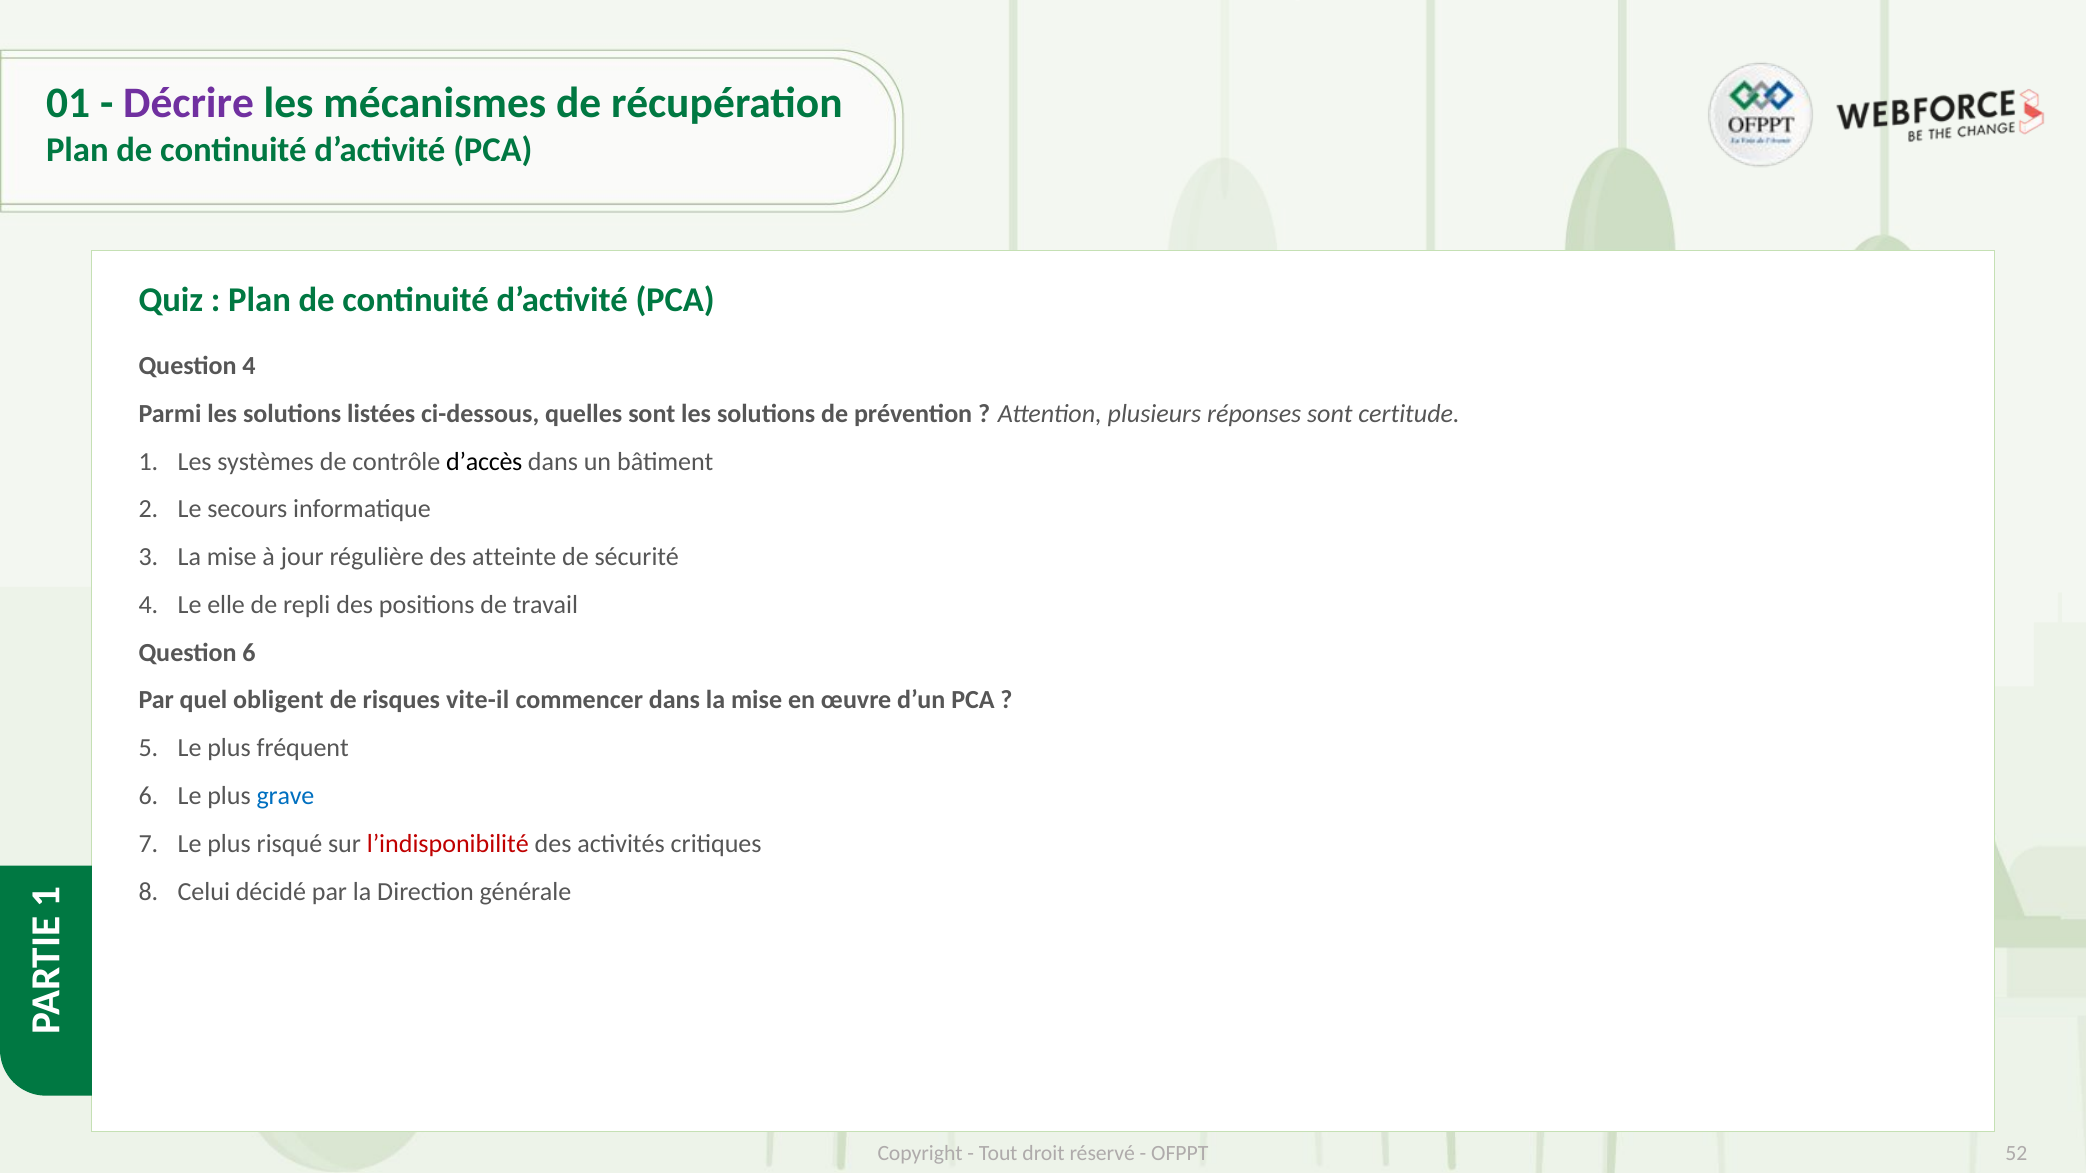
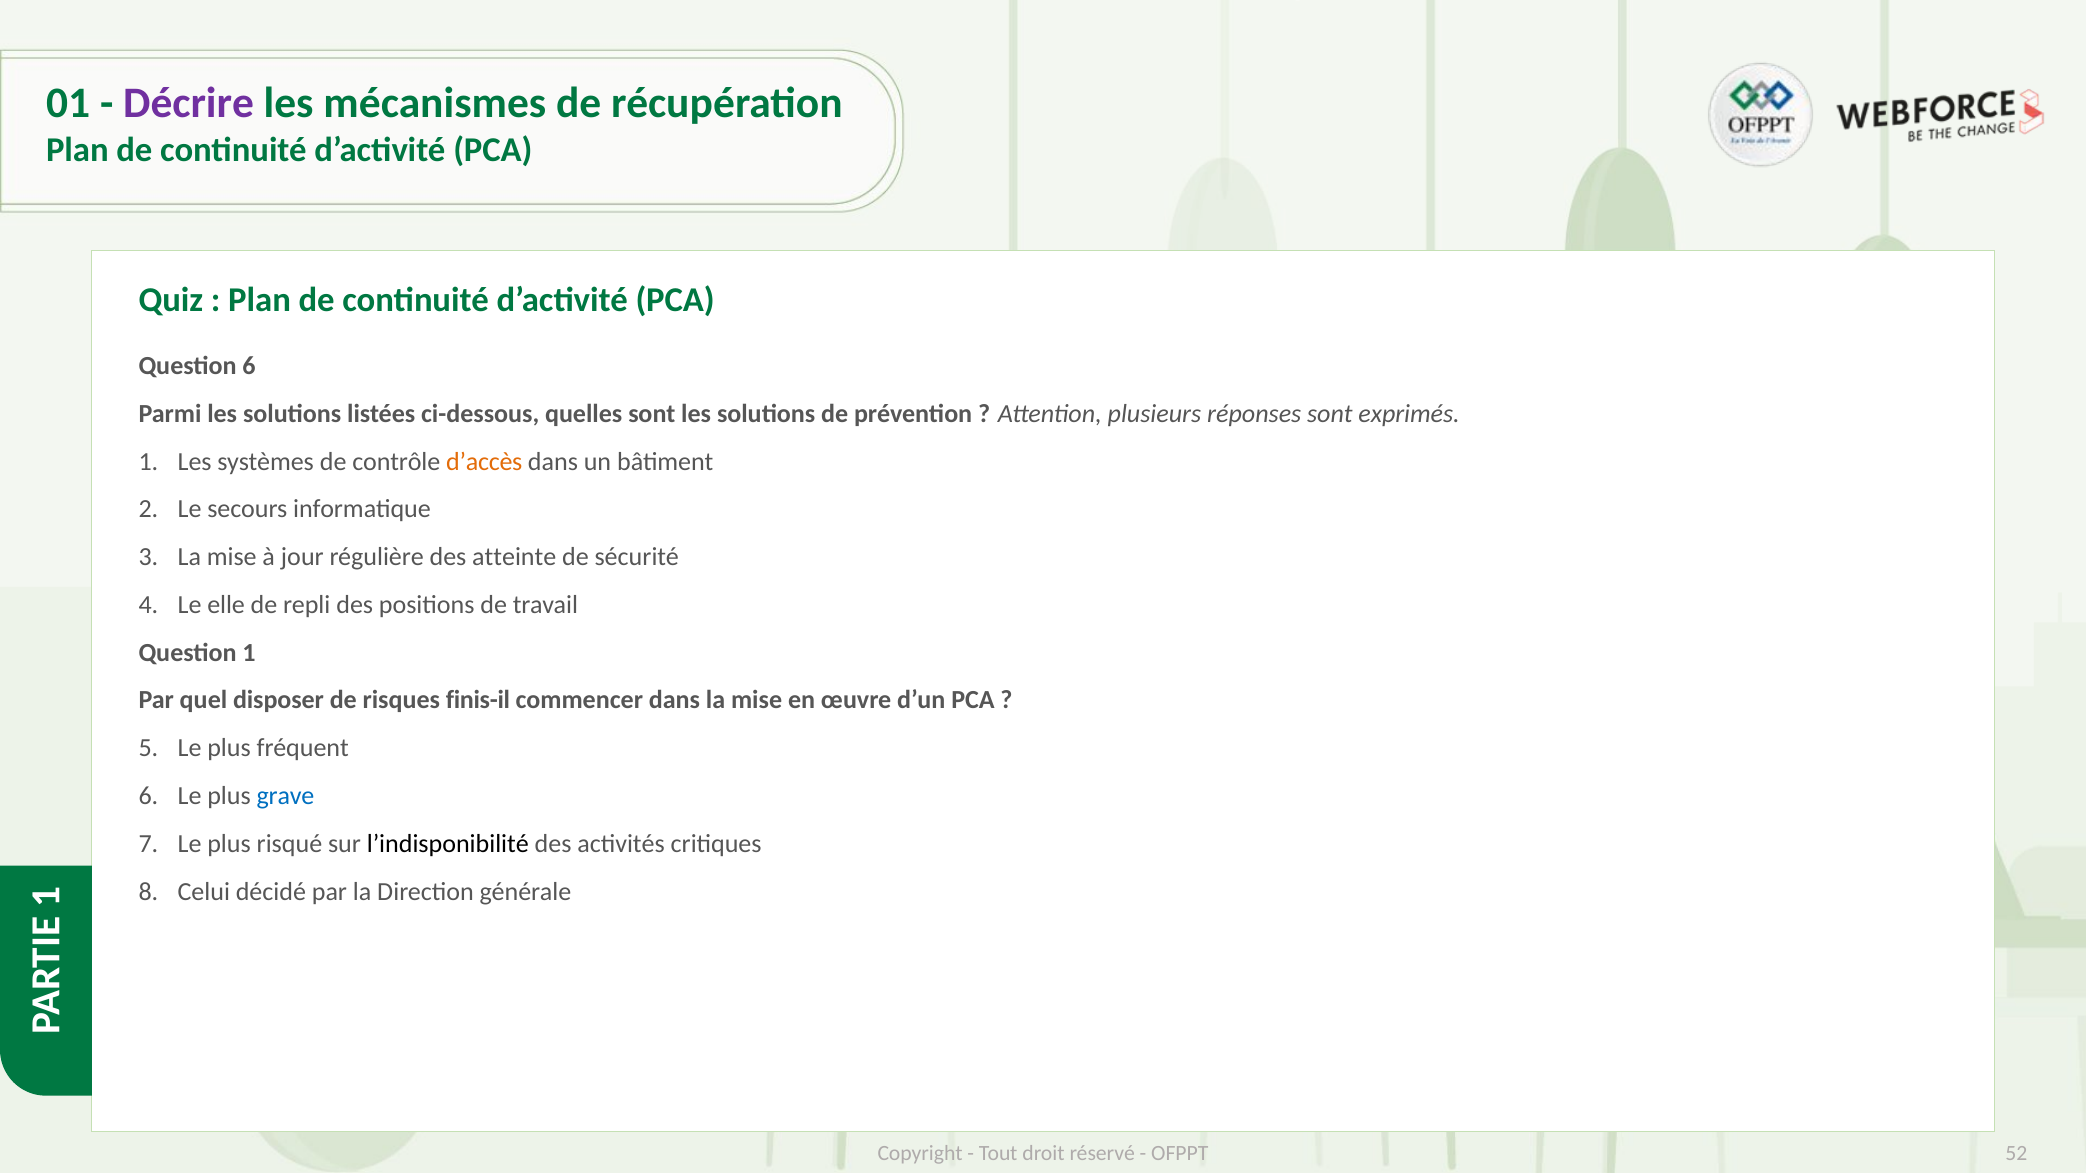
Question 4: 4 -> 6 (249, 366)
certitude: certitude -> exprimés (1409, 414)
d’accès colour: black -> orange (484, 462)
Question 6: 6 -> 1 (249, 653)
obligent: obligent -> disposer (278, 701)
vite-il: vite-il -> finis-il (478, 701)
l’indisponibilité colour: red -> black (448, 844)
